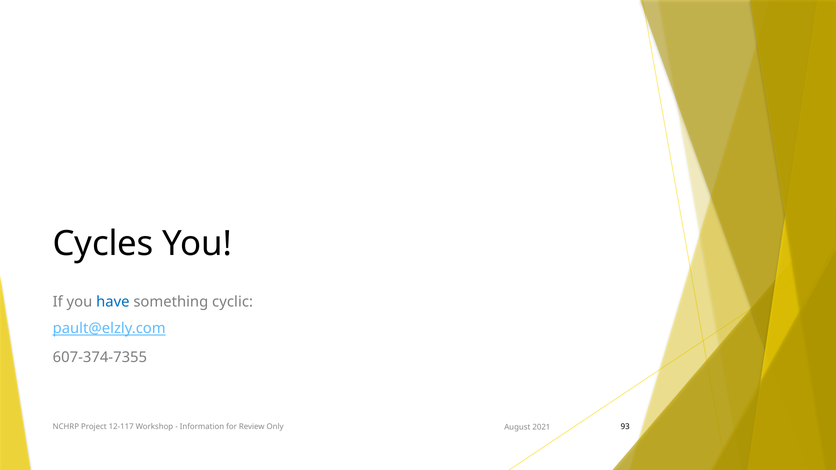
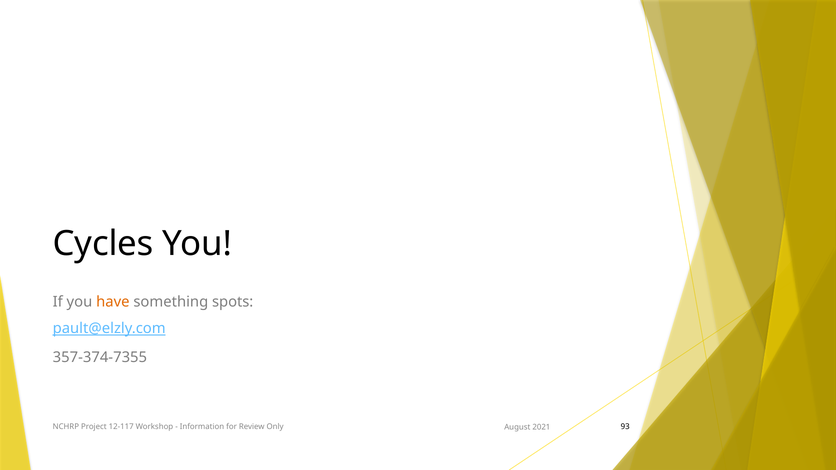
have colour: blue -> orange (113, 302)
cyclic: cyclic -> spots (233, 302)
607-374-7355: 607-374-7355 -> 357-374-7355 (100, 358)
